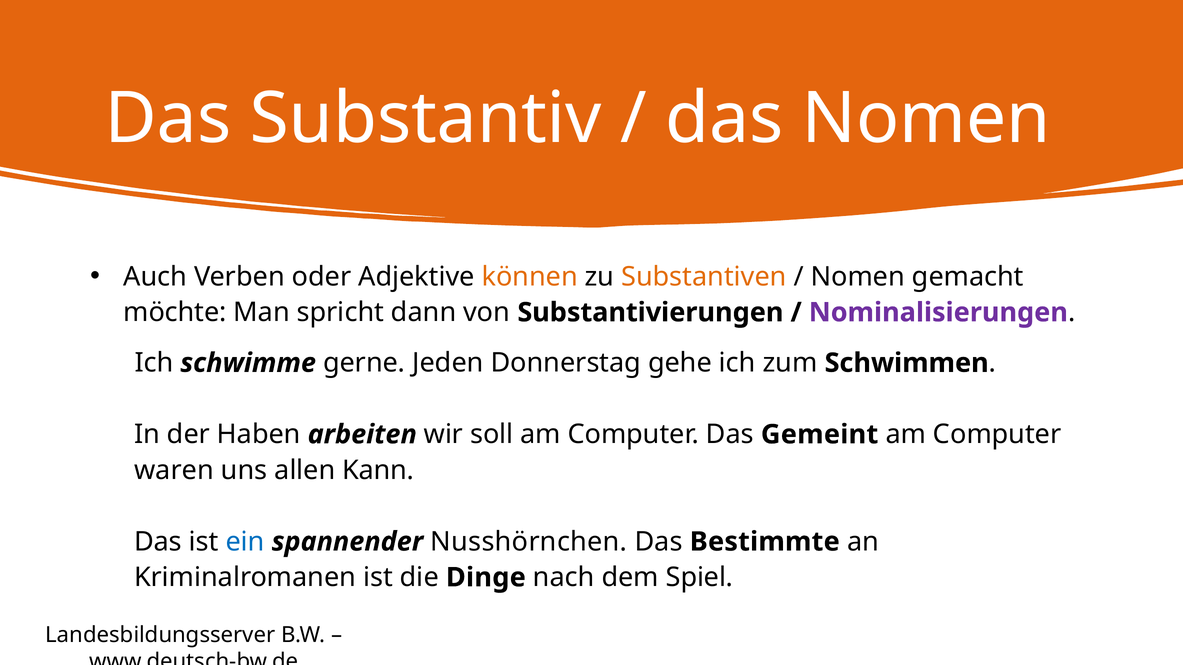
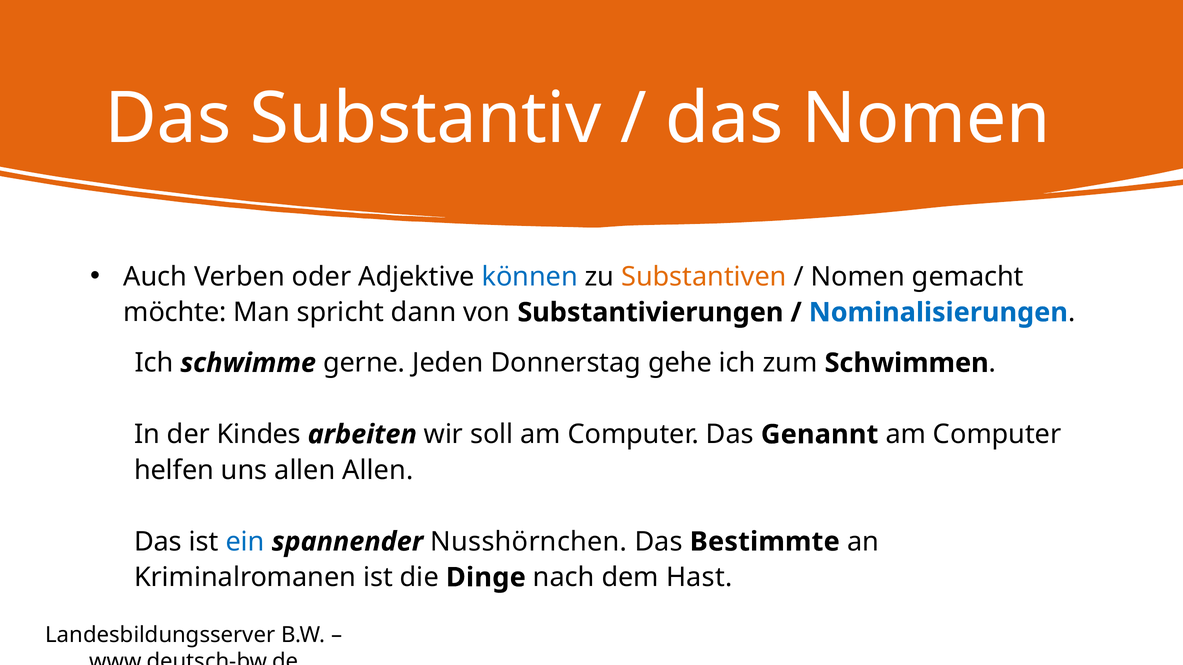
können colour: orange -> blue (530, 277)
Nominalisierungen colour: purple -> blue (938, 313)
Haben: Haben -> Kindes (259, 435)
Gemeint: Gemeint -> Genannt (820, 435)
waren: waren -> helfen (174, 470)
allen Kann: Kann -> Allen (378, 470)
Spiel: Spiel -> Hast (699, 578)
